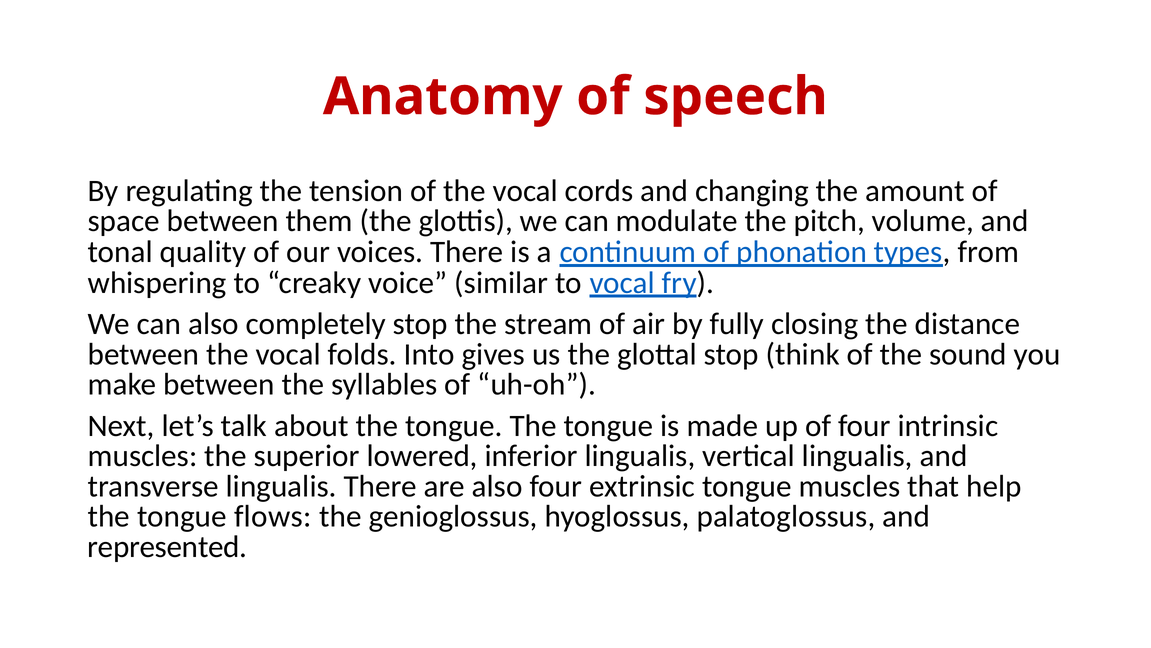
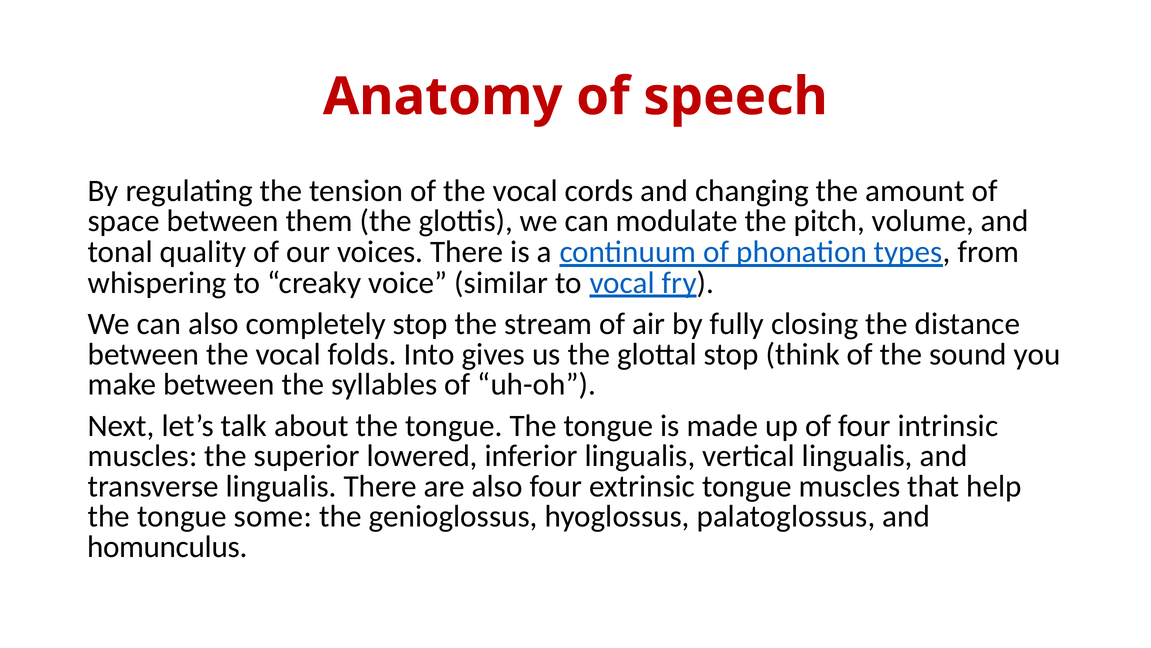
flows: flows -> some (273, 516)
represented: represented -> homunculus (167, 546)
